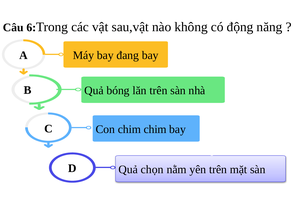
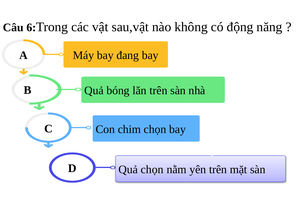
chim chim: chim -> chọn (155, 130)
